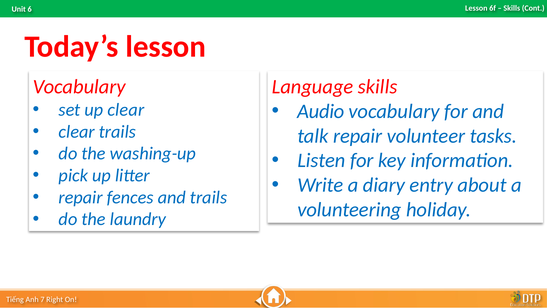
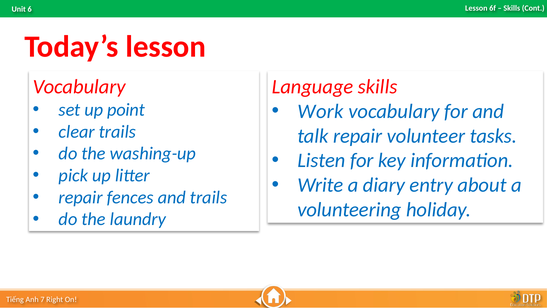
up clear: clear -> point (126, 110)
Audio: Audio -> Work (321, 111)
